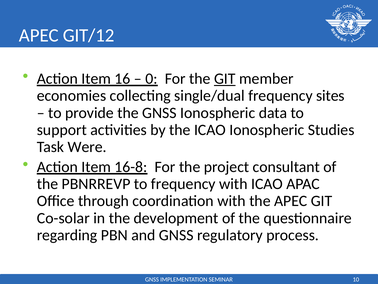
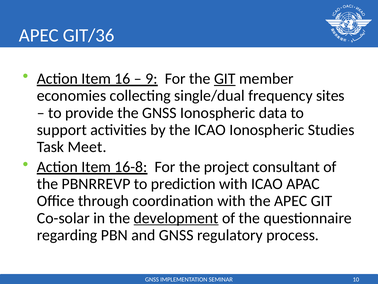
GIT/12: GIT/12 -> GIT/36 (89, 35)
0: 0 -> 9 (151, 79)
Were: Were -> Meet (87, 147)
to frequency: frequency -> prediction (183, 184)
development underline: none -> present (176, 218)
